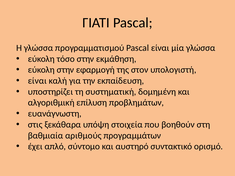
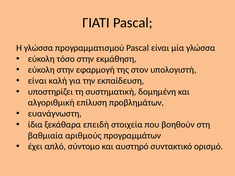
στις: στις -> ίδια (35, 125)
υπόψη: υπόψη -> επειδή (96, 125)
